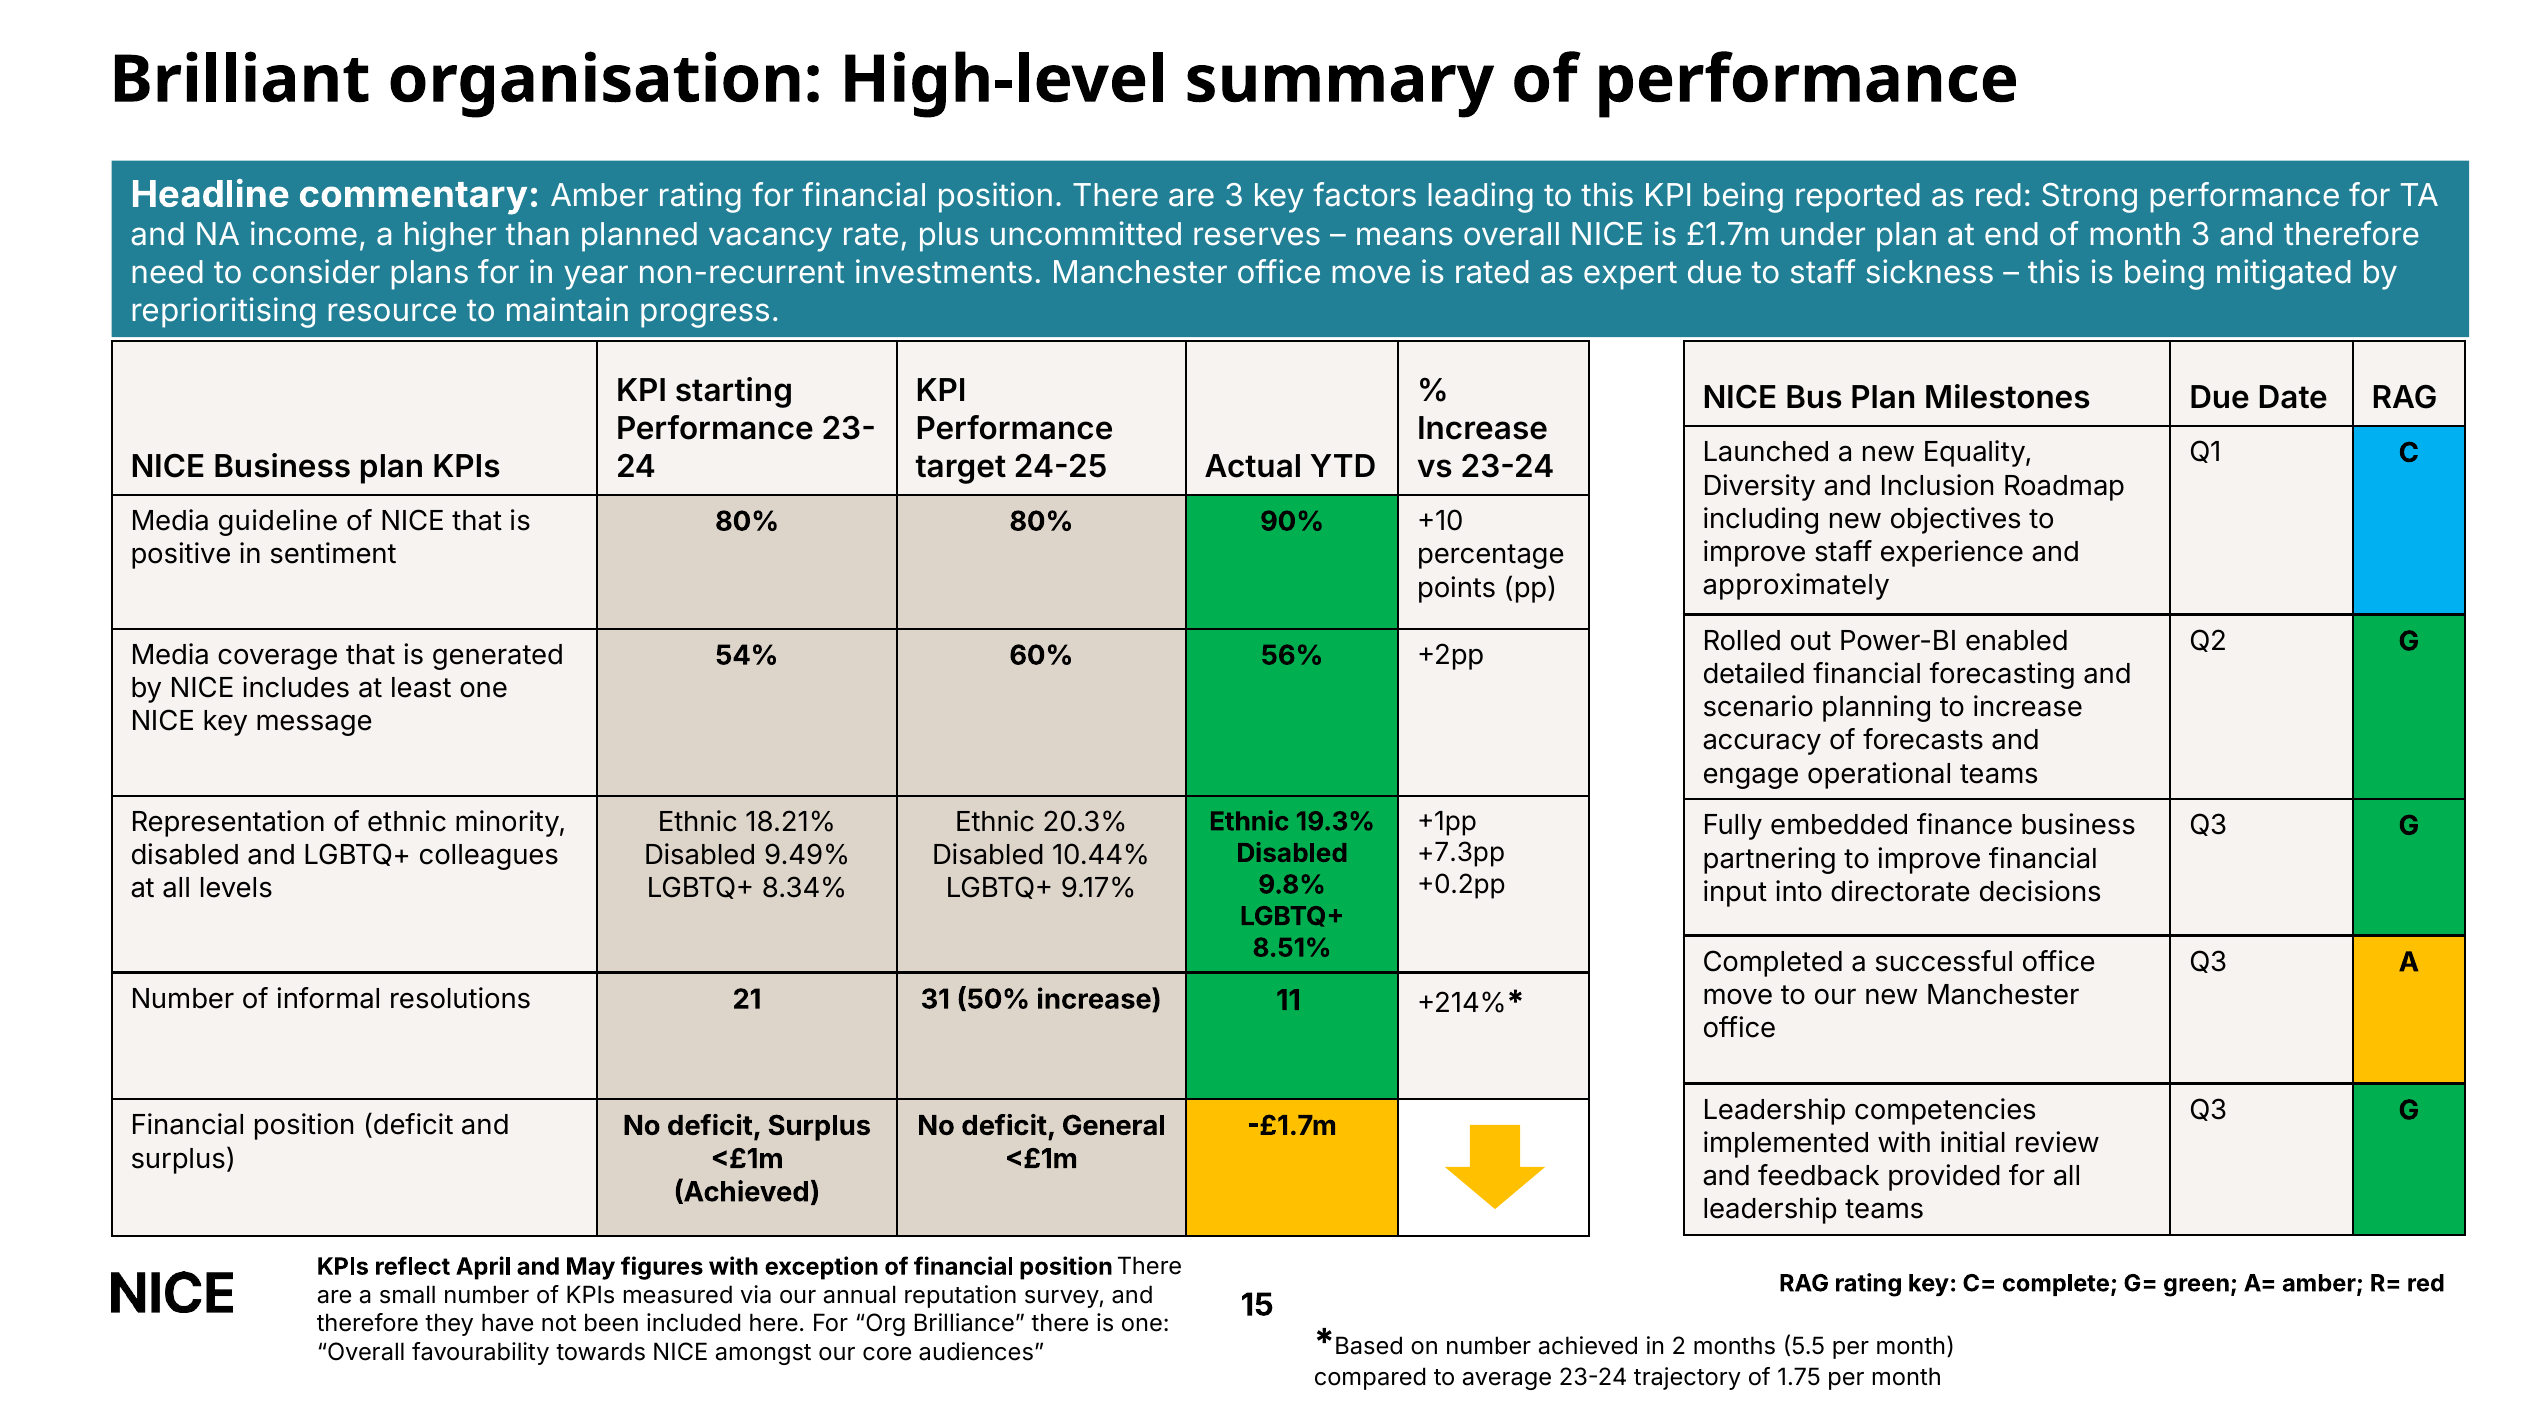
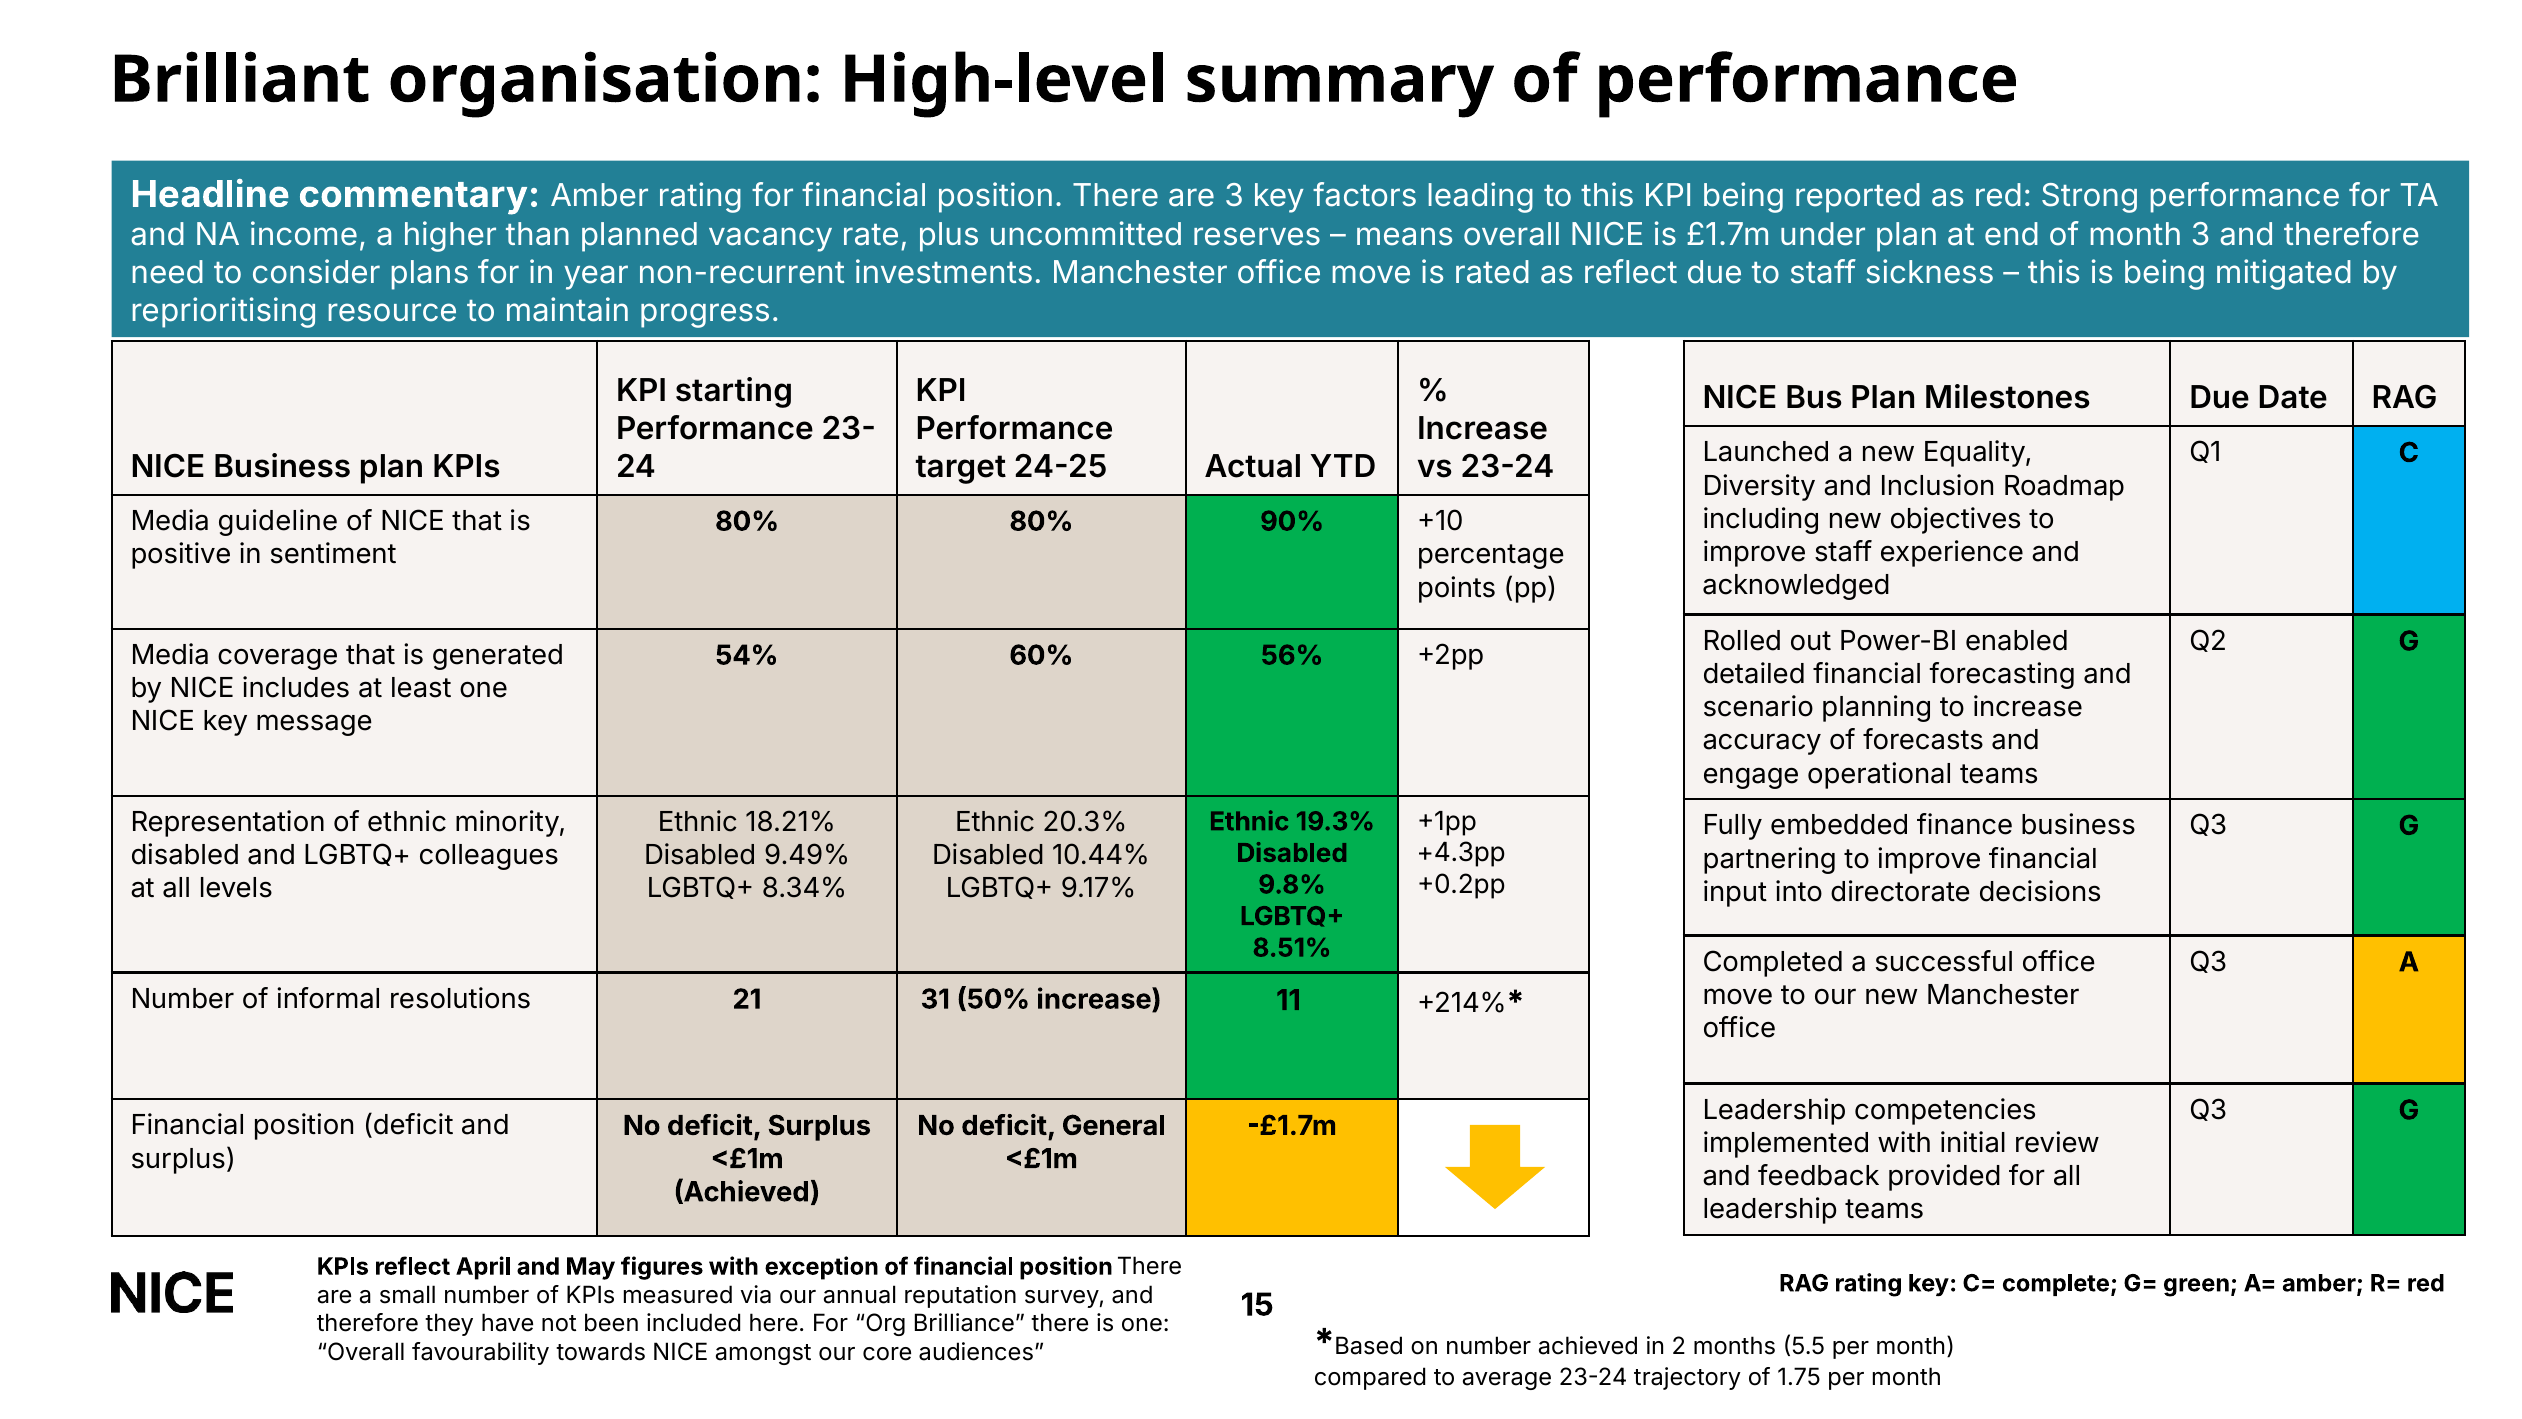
as expert: expert -> reflect (1630, 273)
approximately: approximately -> acknowledged (1796, 585)
+7.3pp: +7.3pp -> +4.3pp (1461, 853)
